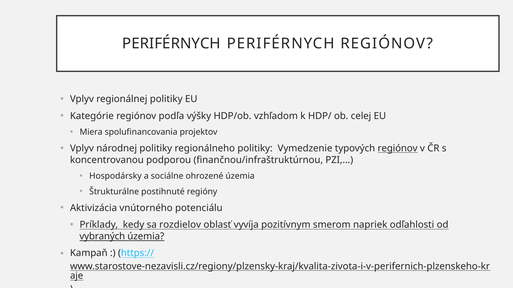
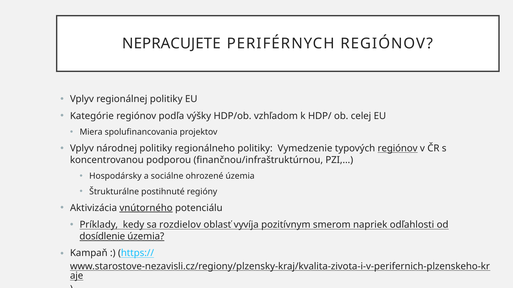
PERIFÉRNYCH: PERIFÉRNYCH -> NEPRACUJETE (171, 44)
vnútorného underline: none -> present (146, 208)
vybraných: vybraných -> dosídlenie (102, 237)
